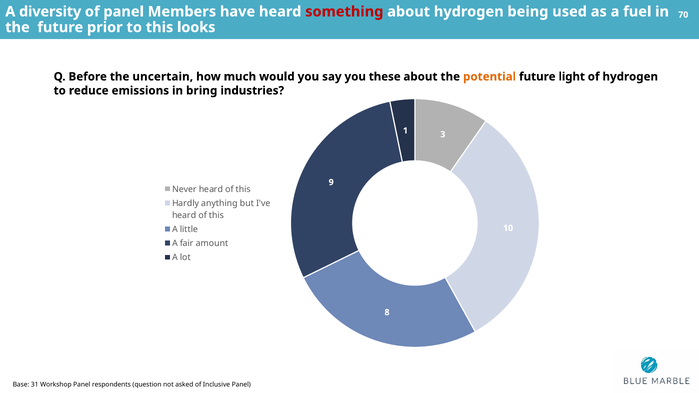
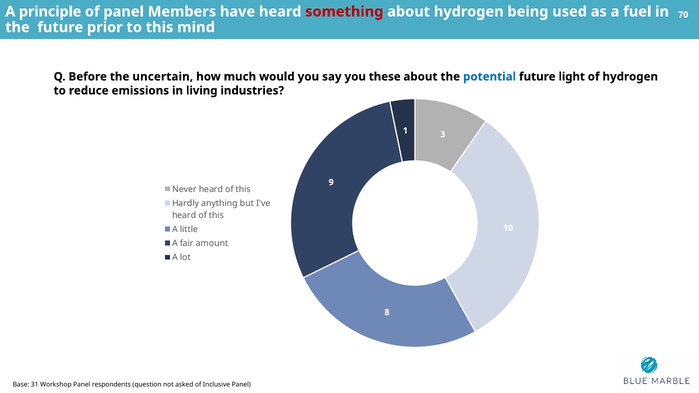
diversity: diversity -> principle (50, 12)
looks: looks -> mind (196, 27)
potential colour: orange -> blue (490, 77)
bring: bring -> living (202, 91)
